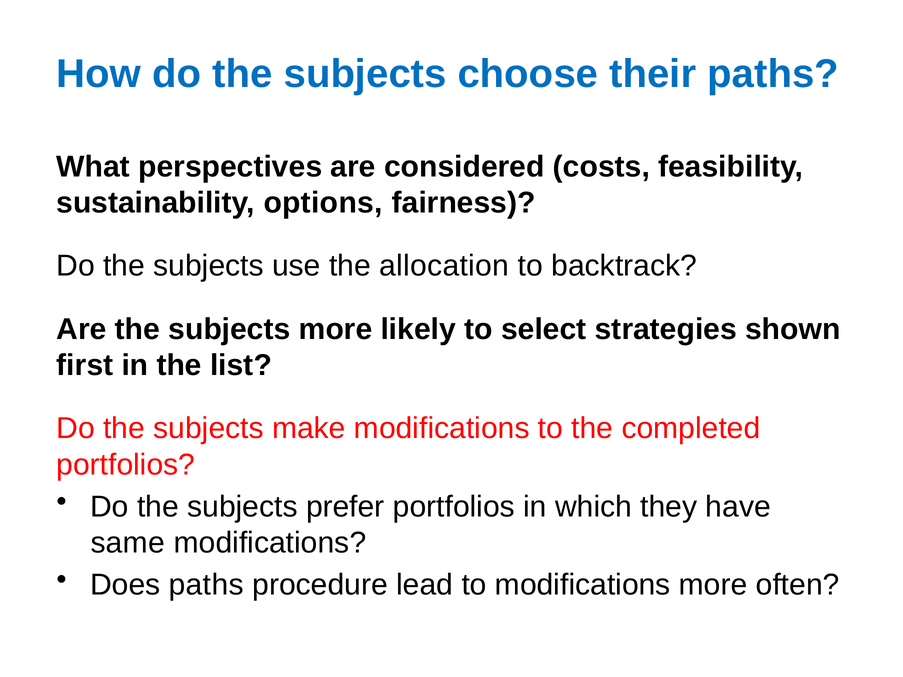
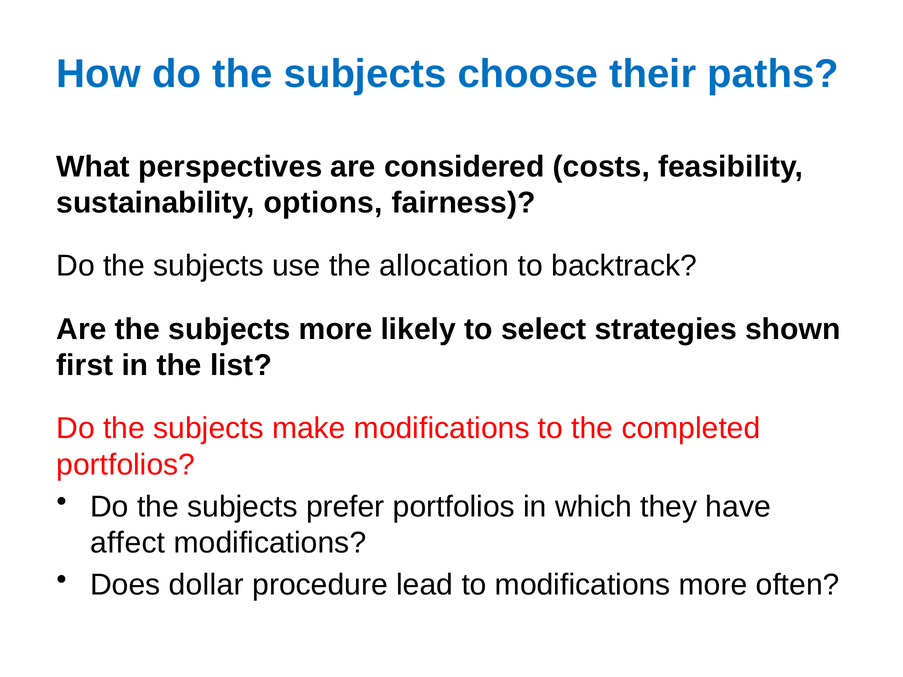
same: same -> affect (128, 543)
Does paths: paths -> dollar (206, 585)
